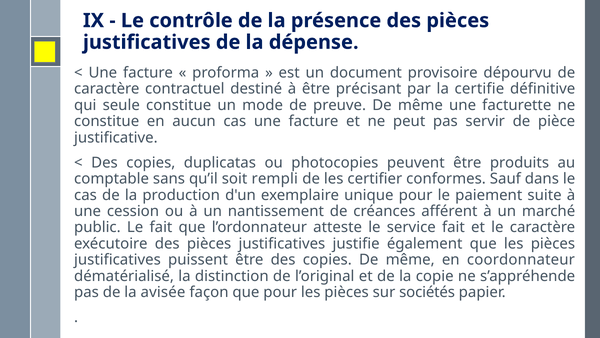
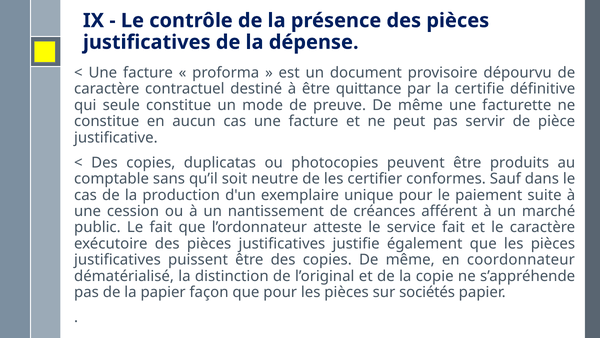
précisant: précisant -> quittance (369, 89)
rempli: rempli -> neutre (275, 179)
la avisée: avisée -> papier (163, 292)
